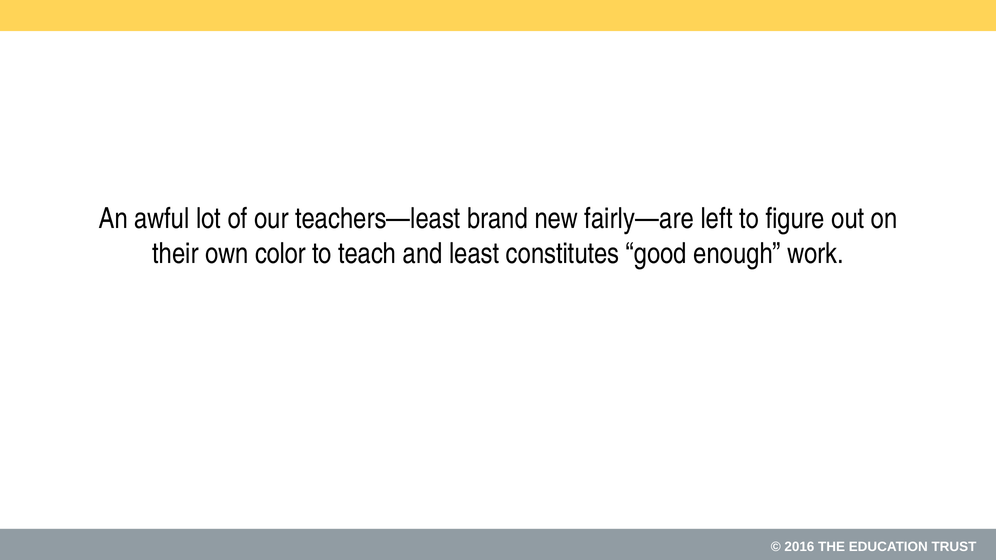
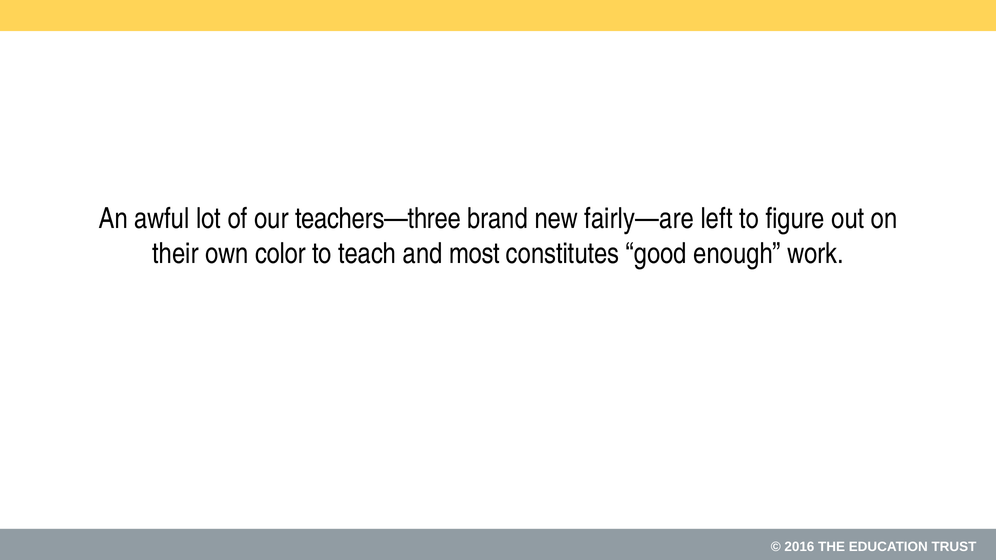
teachers—least: teachers—least -> teachers—three (378, 219)
least: least -> most (474, 254)
